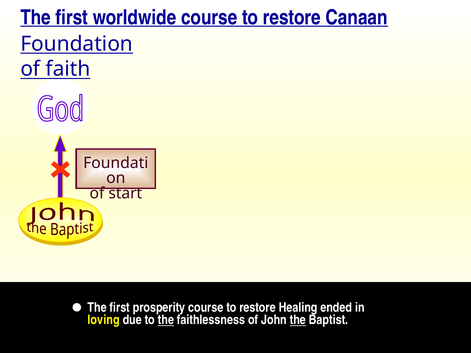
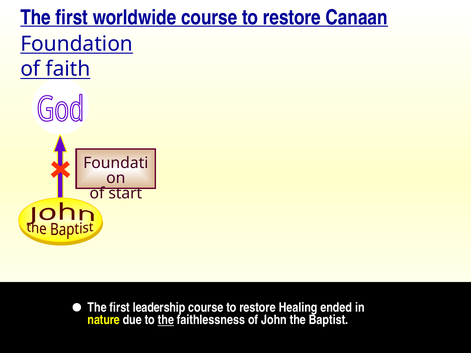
prosperity: prosperity -> leadership (159, 308)
loving: loving -> nature (104, 320)
the underline: present -> none (298, 320)
